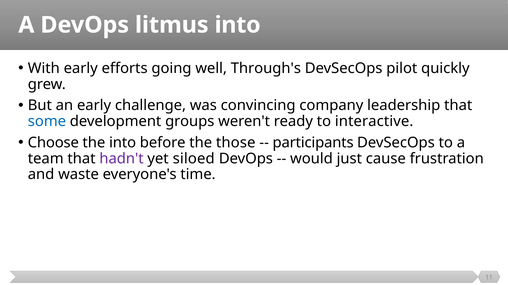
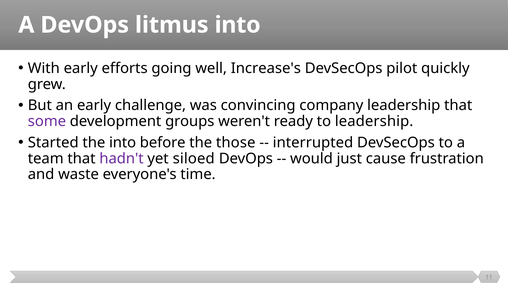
Through's: Through's -> Increase's (266, 68)
some colour: blue -> purple (47, 122)
to interactive: interactive -> leadership (374, 122)
Choose: Choose -> Started (53, 143)
participants: participants -> interrupted (313, 143)
